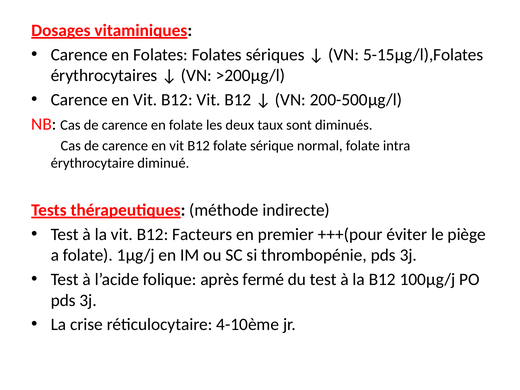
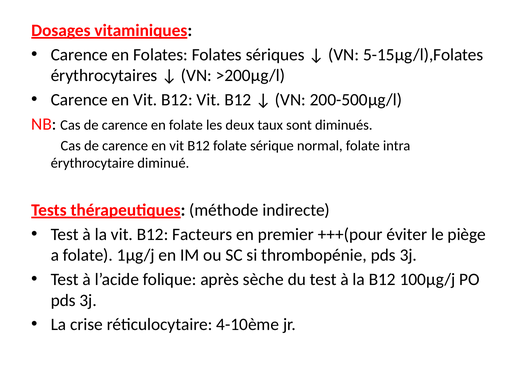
fermé: fermé -> sèche (263, 280)
